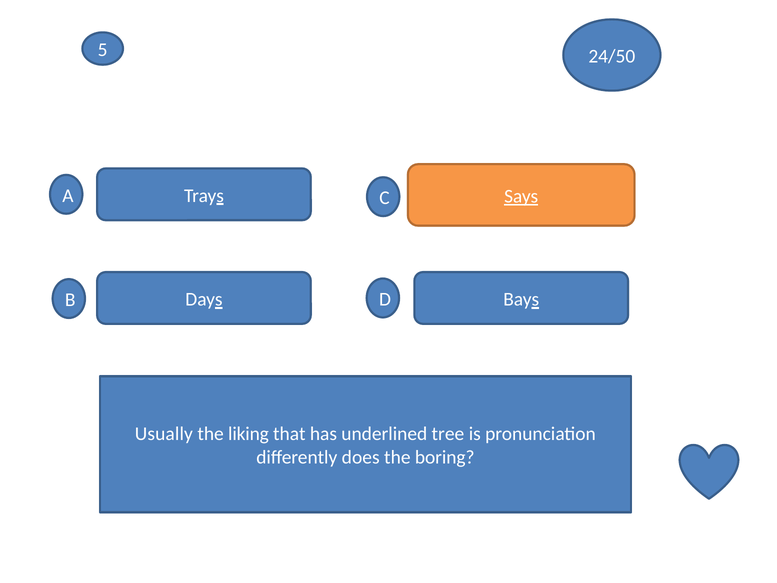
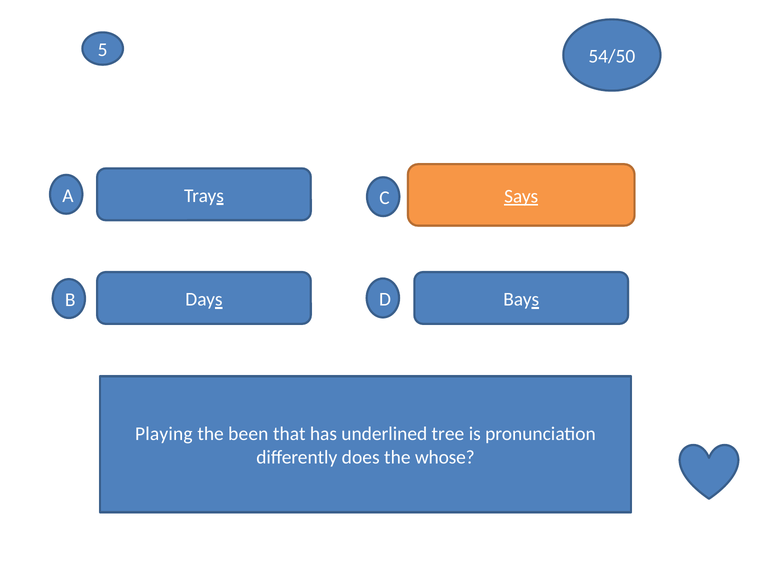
24/50: 24/50 -> 54/50 (612, 56)
Usually: Usually -> Playing (164, 434)
liking: liking -> been (248, 434)
boring: boring -> whose (445, 457)
